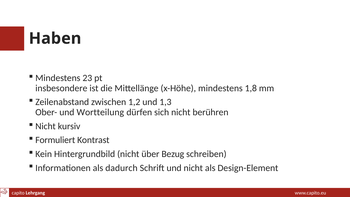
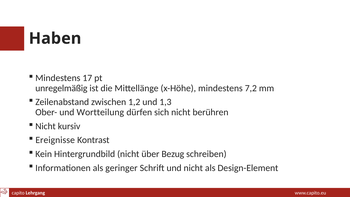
23: 23 -> 17 (87, 78)
insbesondere: insbesondere -> unregelmäßig (61, 88)
1,8: 1,8 -> 7,2 (251, 88)
Formuliert: Formuliert -> Ereignisse (55, 140)
dadurch: dadurch -> geringer (121, 168)
